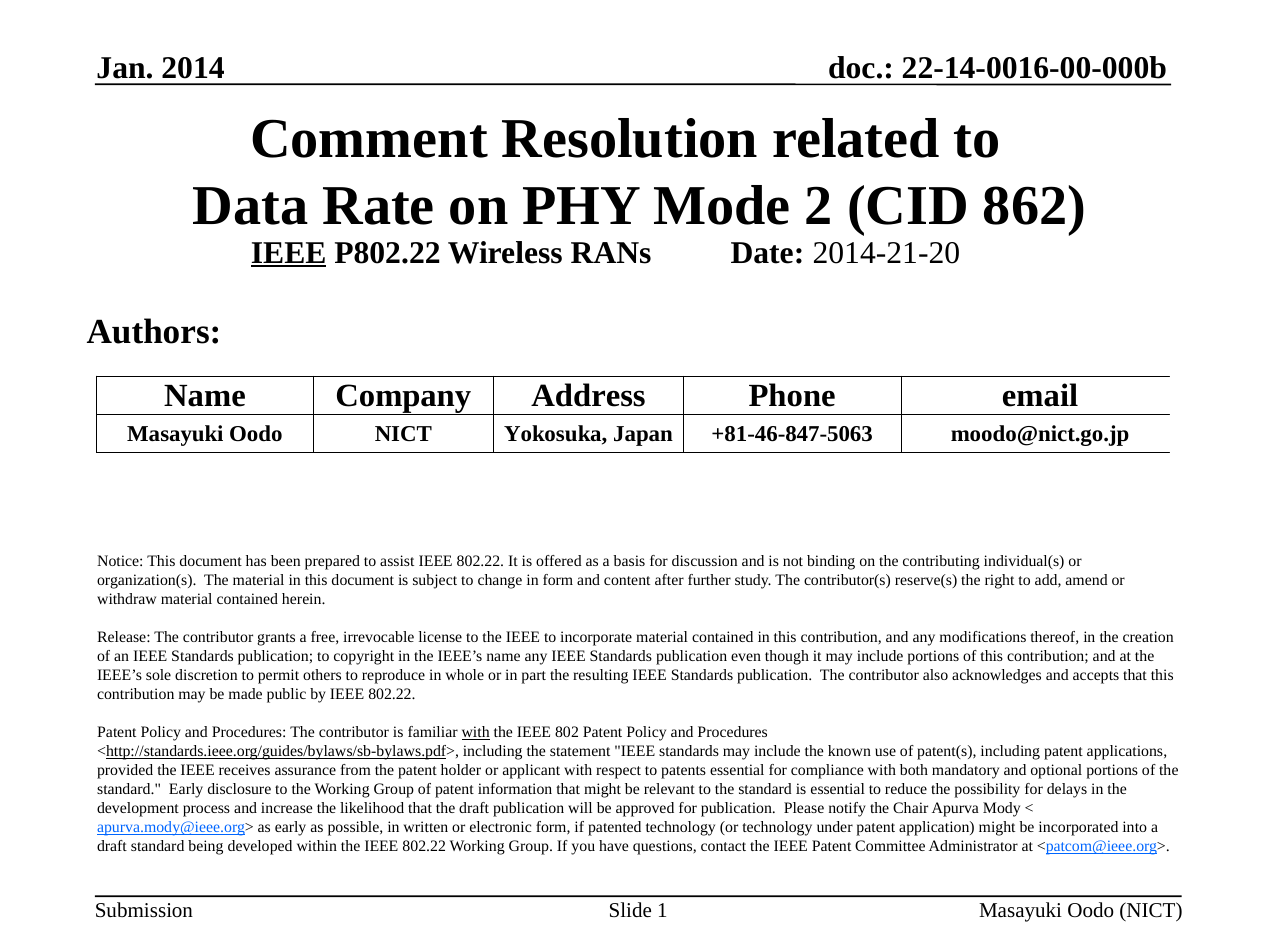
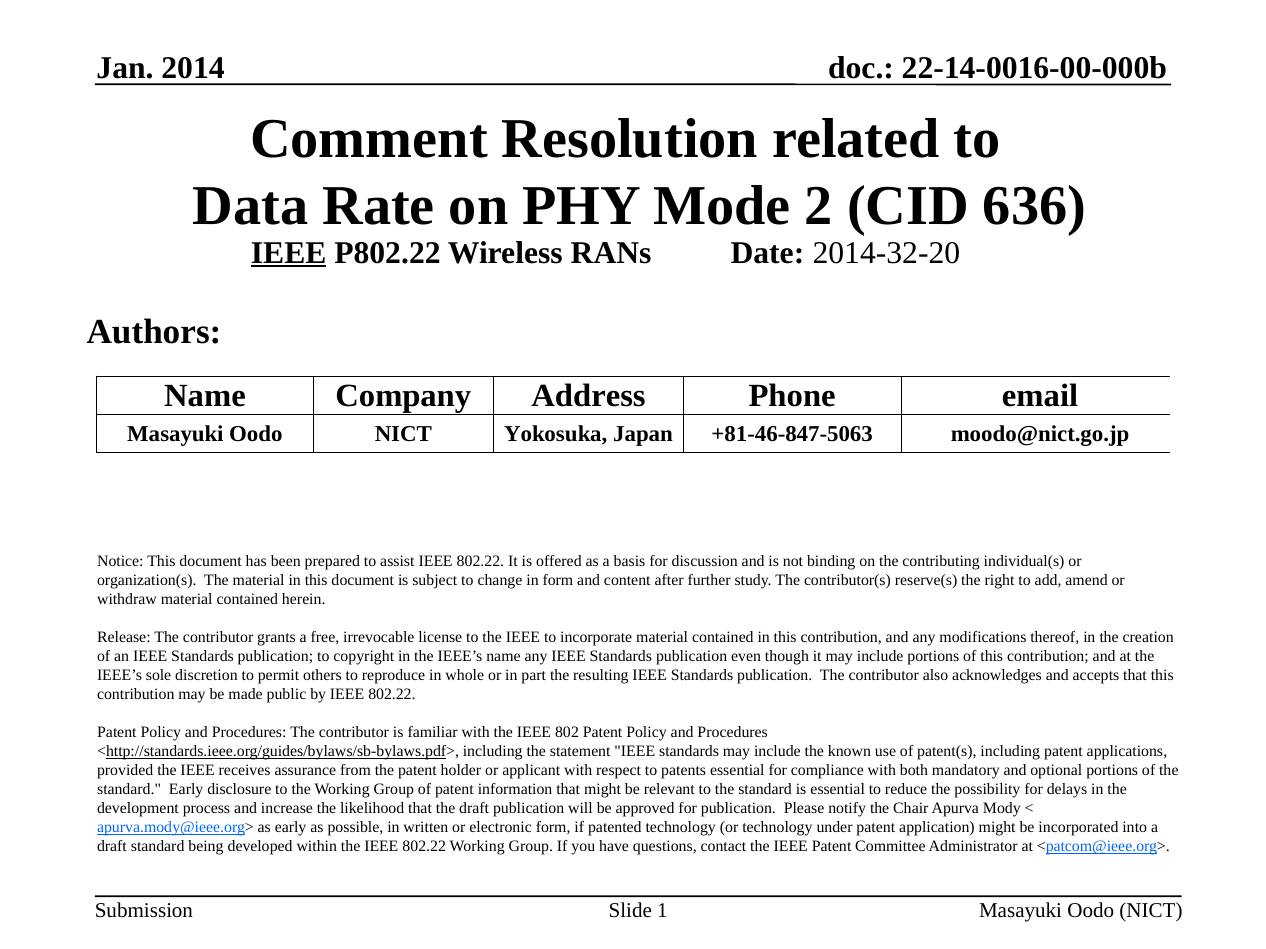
862: 862 -> 636 (1035, 206)
2014-21-20: 2014-21-20 -> 2014-32-20 (886, 253)
with underline: present -> none (476, 733)
